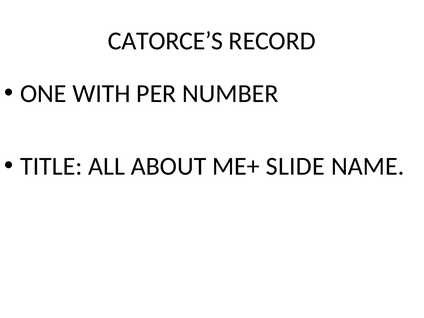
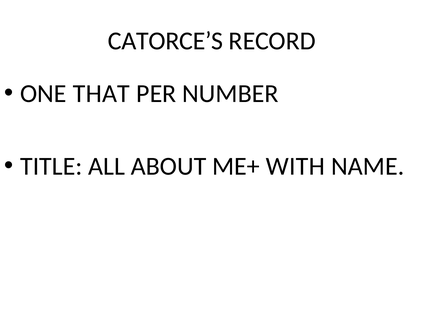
WITH: WITH -> THAT (101, 94)
SLIDE: SLIDE -> WITH (295, 166)
